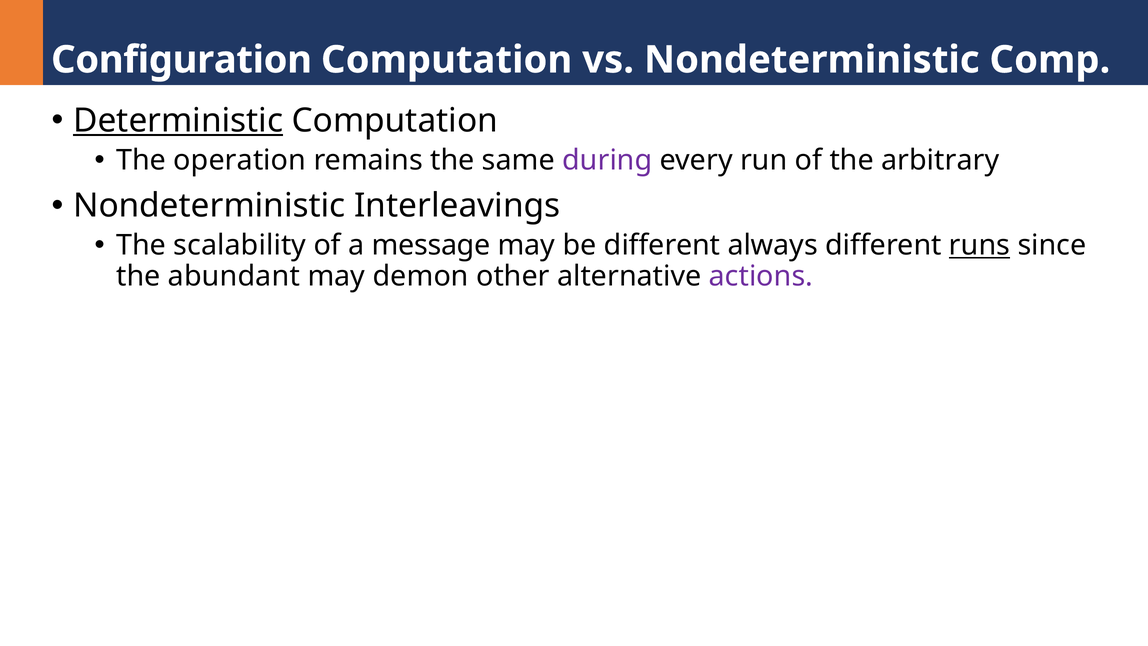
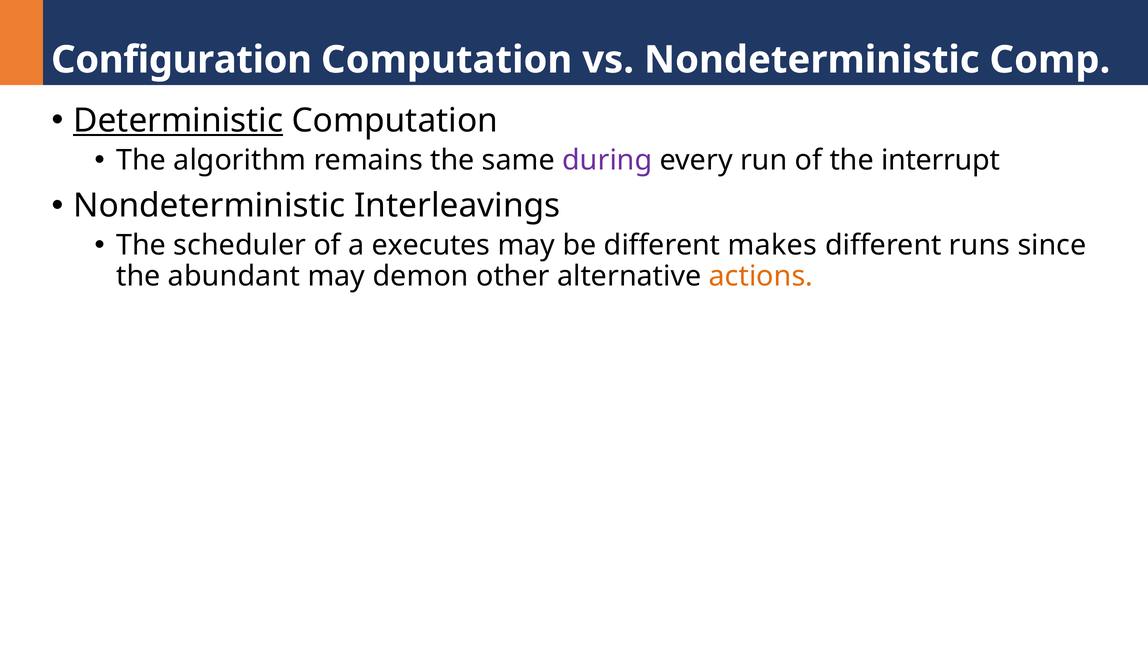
operation: operation -> algorithm (240, 160)
arbitrary: arbitrary -> interrupt (940, 160)
scalability: scalability -> scheduler (240, 245)
message: message -> executes (431, 245)
always: always -> makes (773, 245)
runs underline: present -> none (980, 245)
actions colour: purple -> orange (761, 276)
